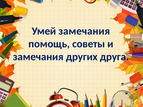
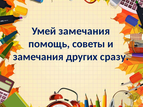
друга: друга -> сразу (114, 57)
